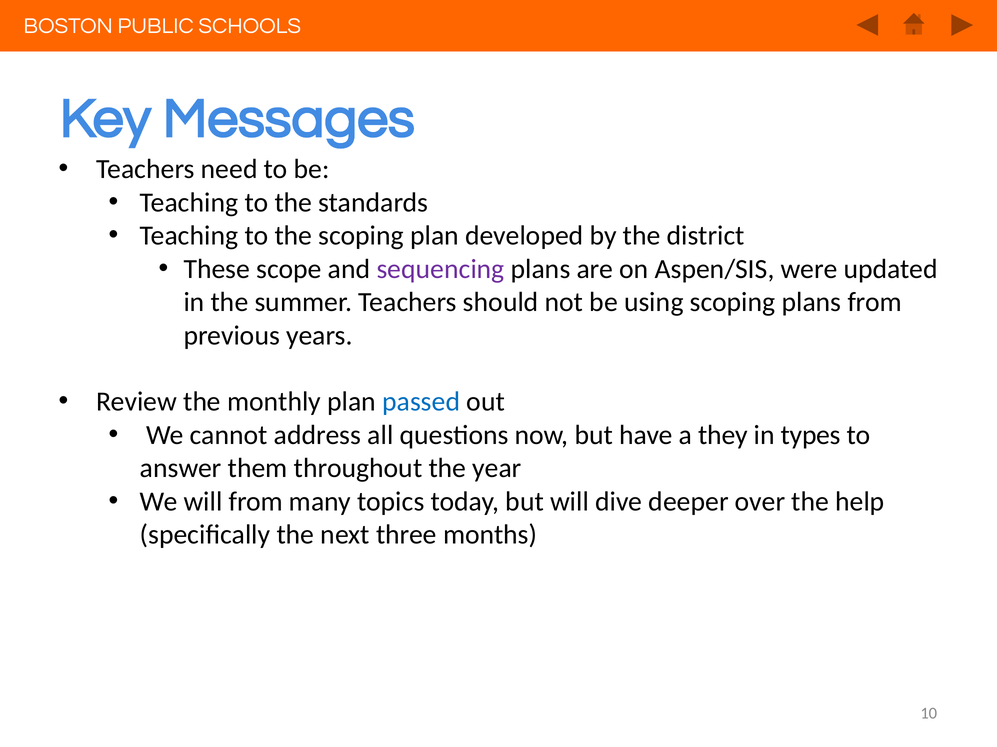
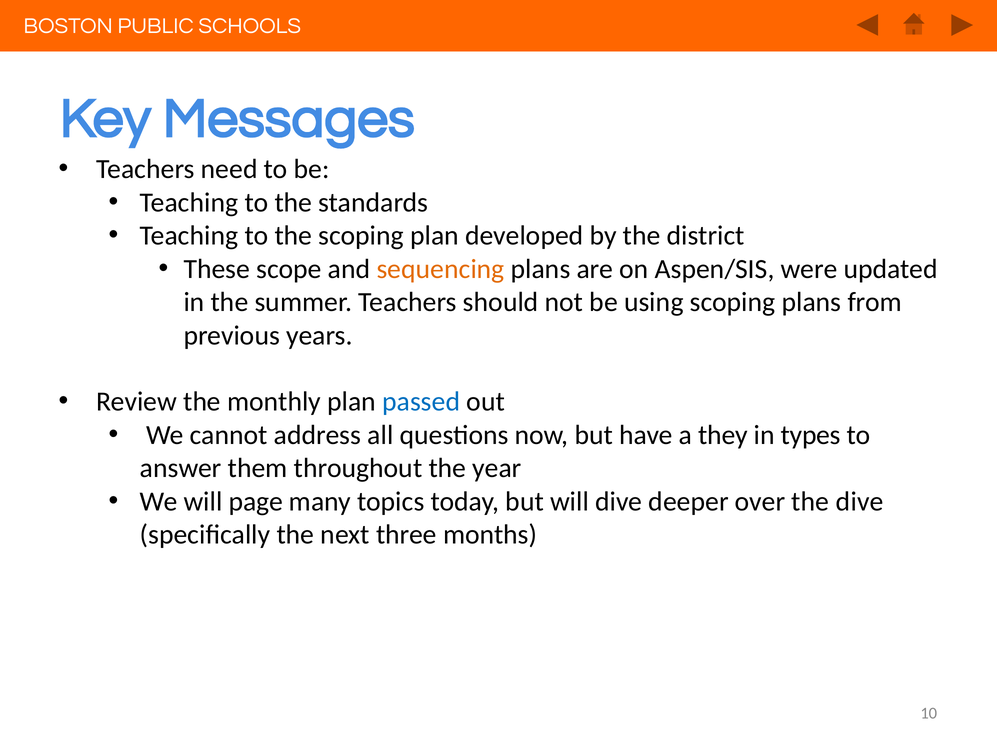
sequencing colour: purple -> orange (441, 269)
will from: from -> page (256, 502)
the help: help -> dive (860, 502)
